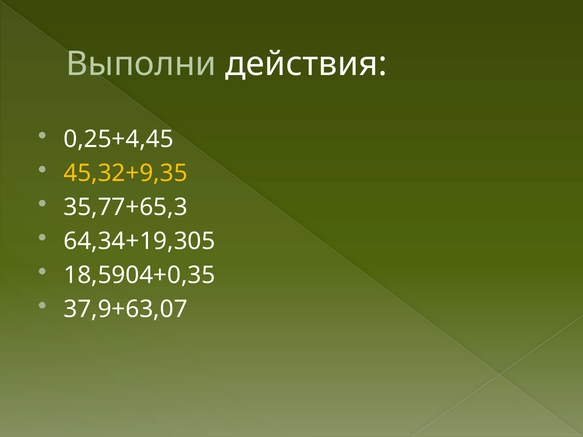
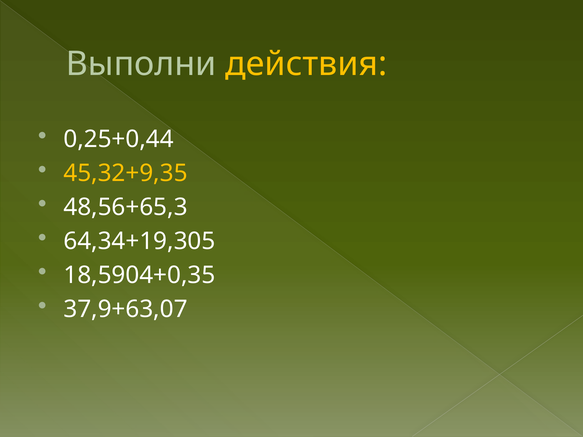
действия colour: white -> yellow (306, 64)
0,25+4,45: 0,25+4,45 -> 0,25+0,44 (119, 139)
35,77+65,3: 35,77+65,3 -> 48,56+65,3 (126, 207)
